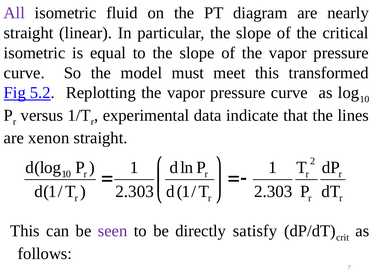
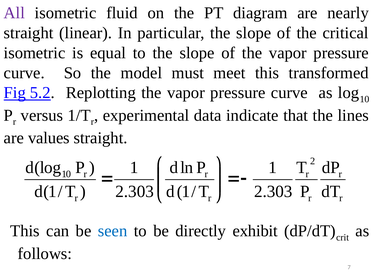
xenon: xenon -> values (49, 138)
seen colour: purple -> blue (113, 231)
satisfy: satisfy -> exhibit (255, 231)
